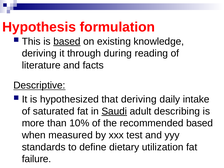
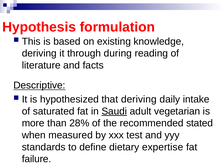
based underline: present -> none (67, 41)
describing: describing -> vegetarian (177, 111)
10%: 10% -> 28% (79, 123)
recommended based: based -> stated (200, 123)
utilization: utilization -> expertise (163, 147)
